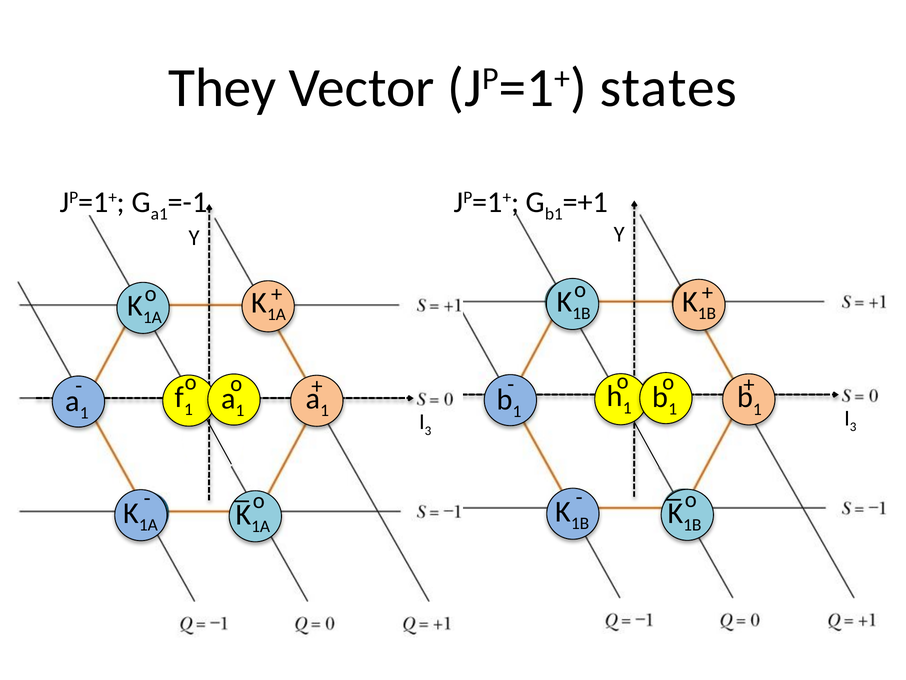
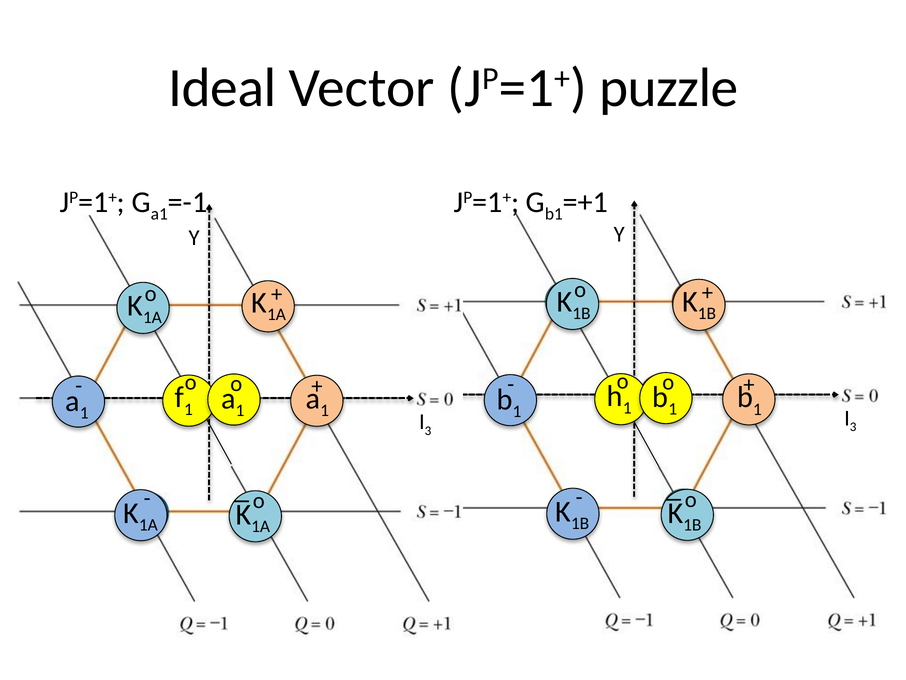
They: They -> Ideal (222, 88)
states: states -> puzzle (669, 88)
